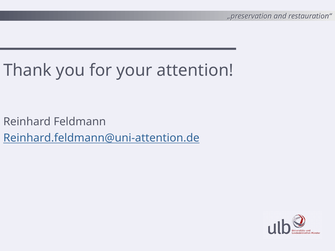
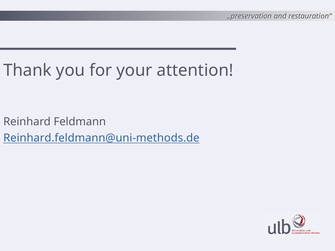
Reinhard.feldmann@uni-attention.de: Reinhard.feldmann@uni-attention.de -> Reinhard.feldmann@uni-methods.de (101, 138)
